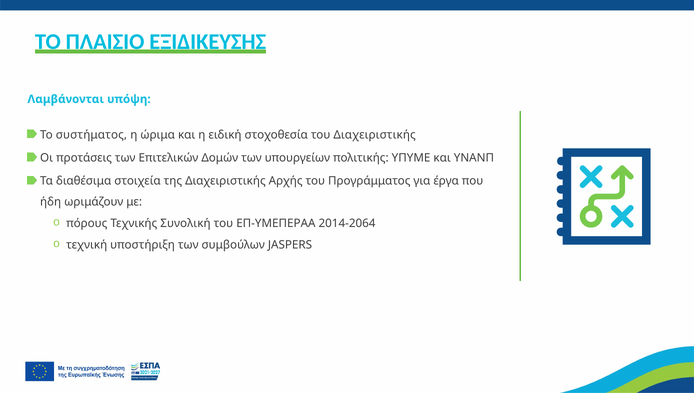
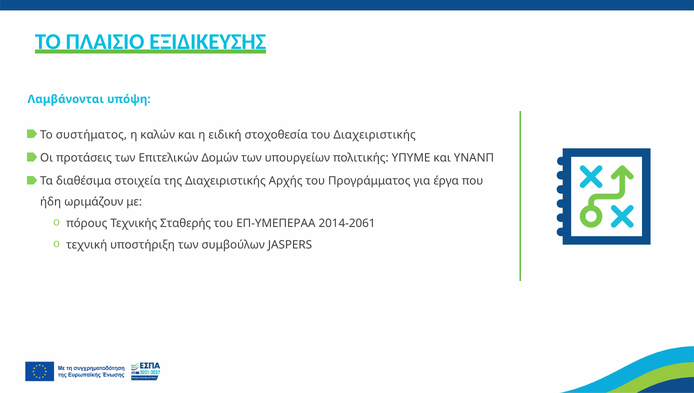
ώριμα: ώριμα -> καλών (158, 135)
Συνολική: Συνολική -> Σταθερής (186, 223)
2014-2064: 2014-2064 -> 2014-2061 (347, 223)
